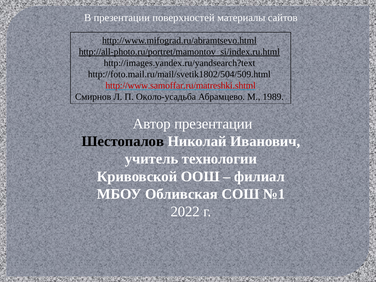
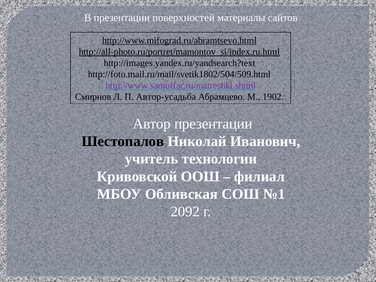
http://www.samoffar.ru/matreshki.shtml colour: red -> purple (181, 86)
Около-усадьба: Около-усадьба -> Автор-усадьба (166, 97)
1989: 1989 -> 1902 (273, 97)
2022: 2022 -> 2092 (185, 212)
